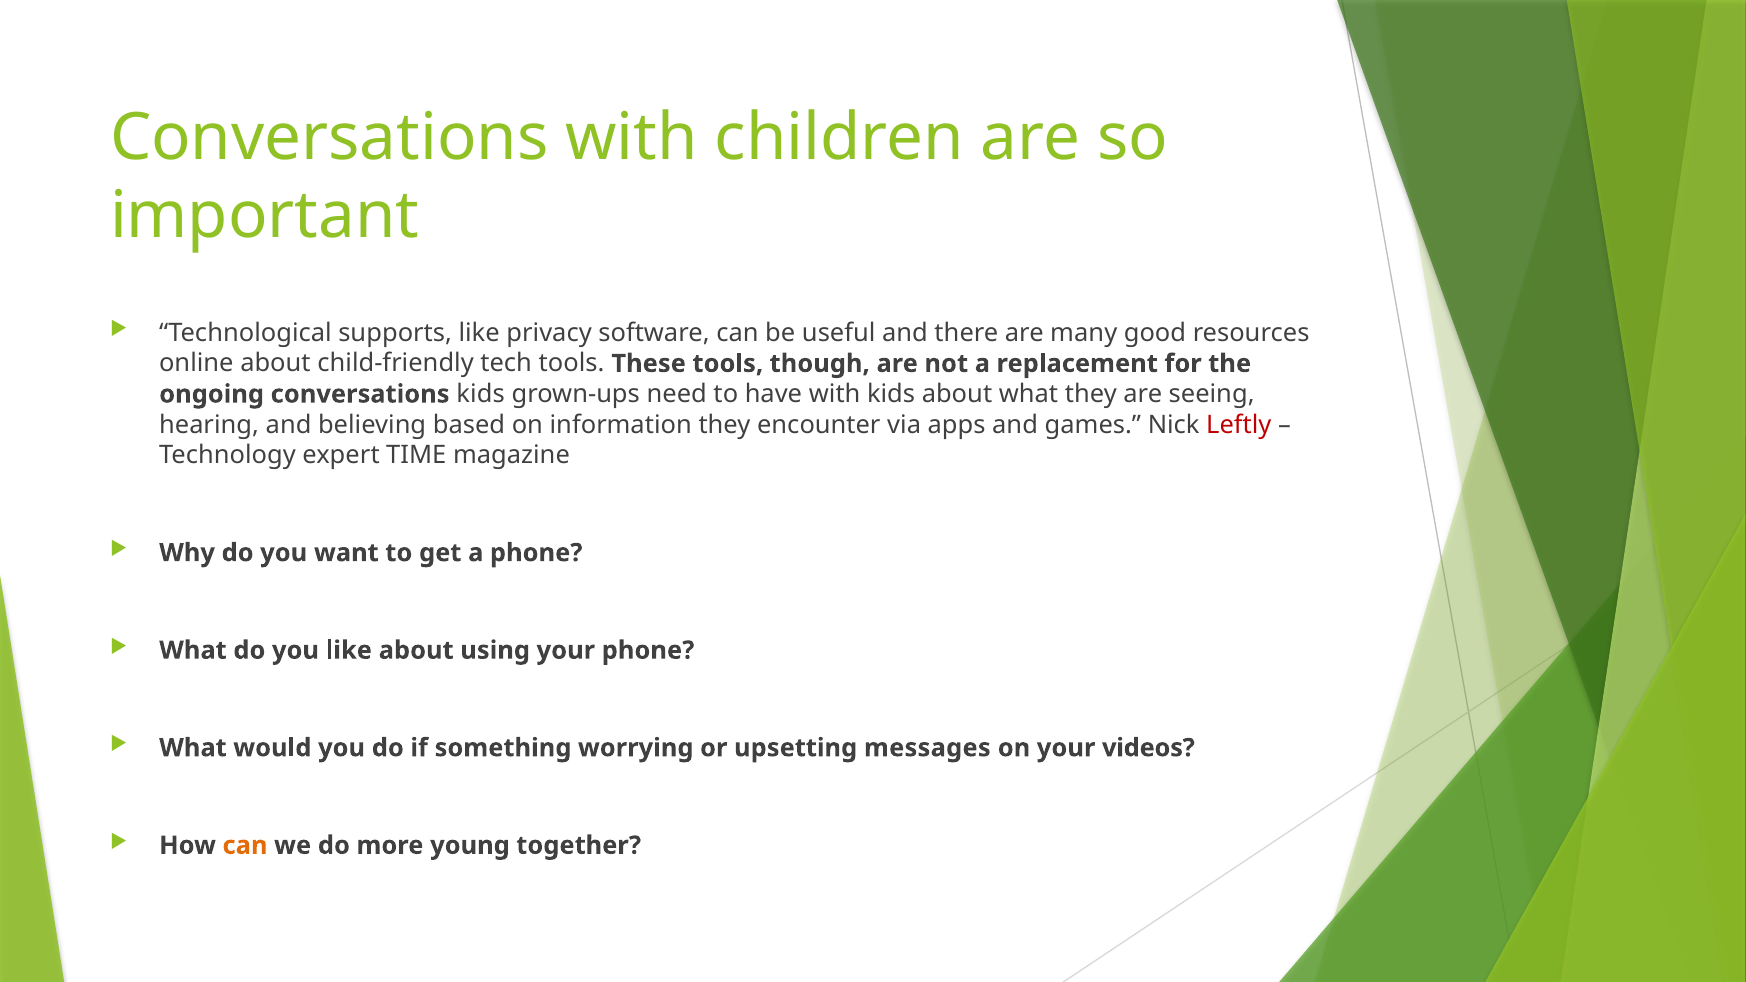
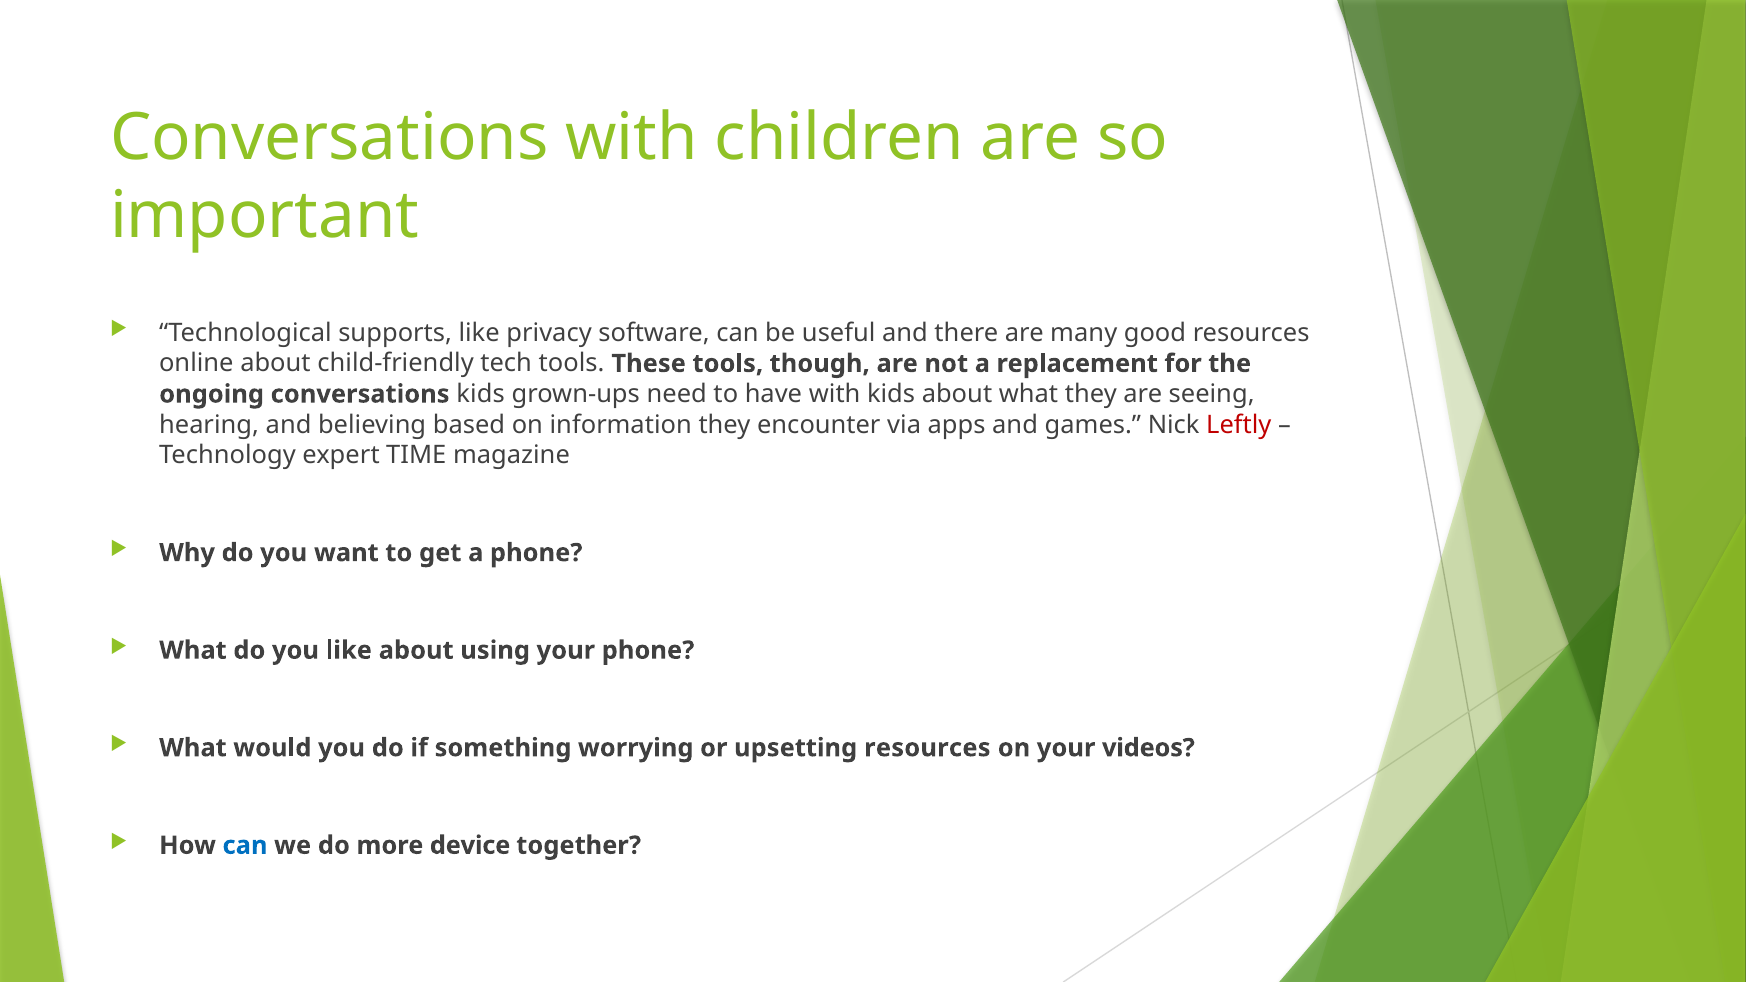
upsetting messages: messages -> resources (927, 748)
can colour: orange -> blue (245, 845)
young: young -> device (470, 845)
